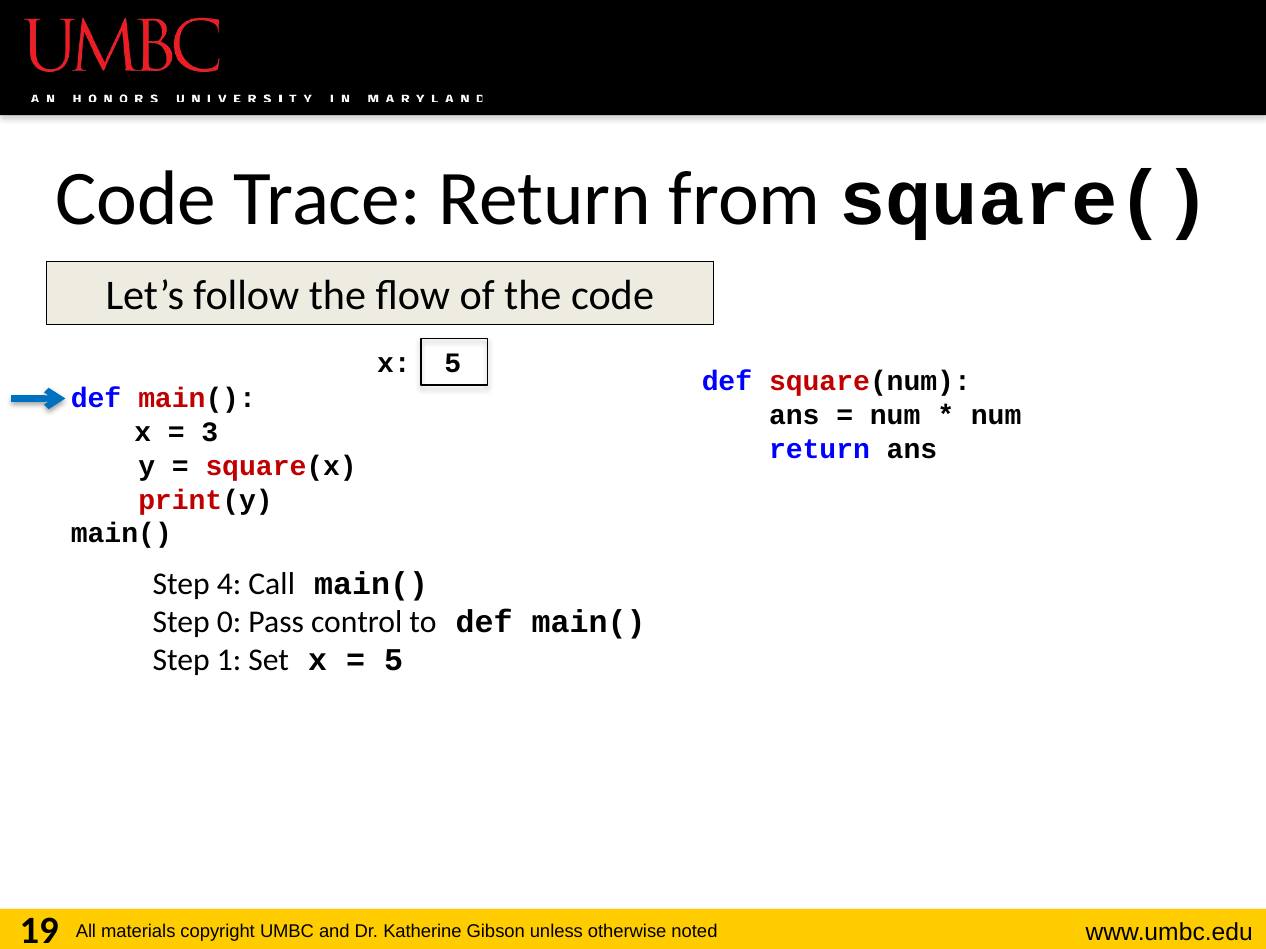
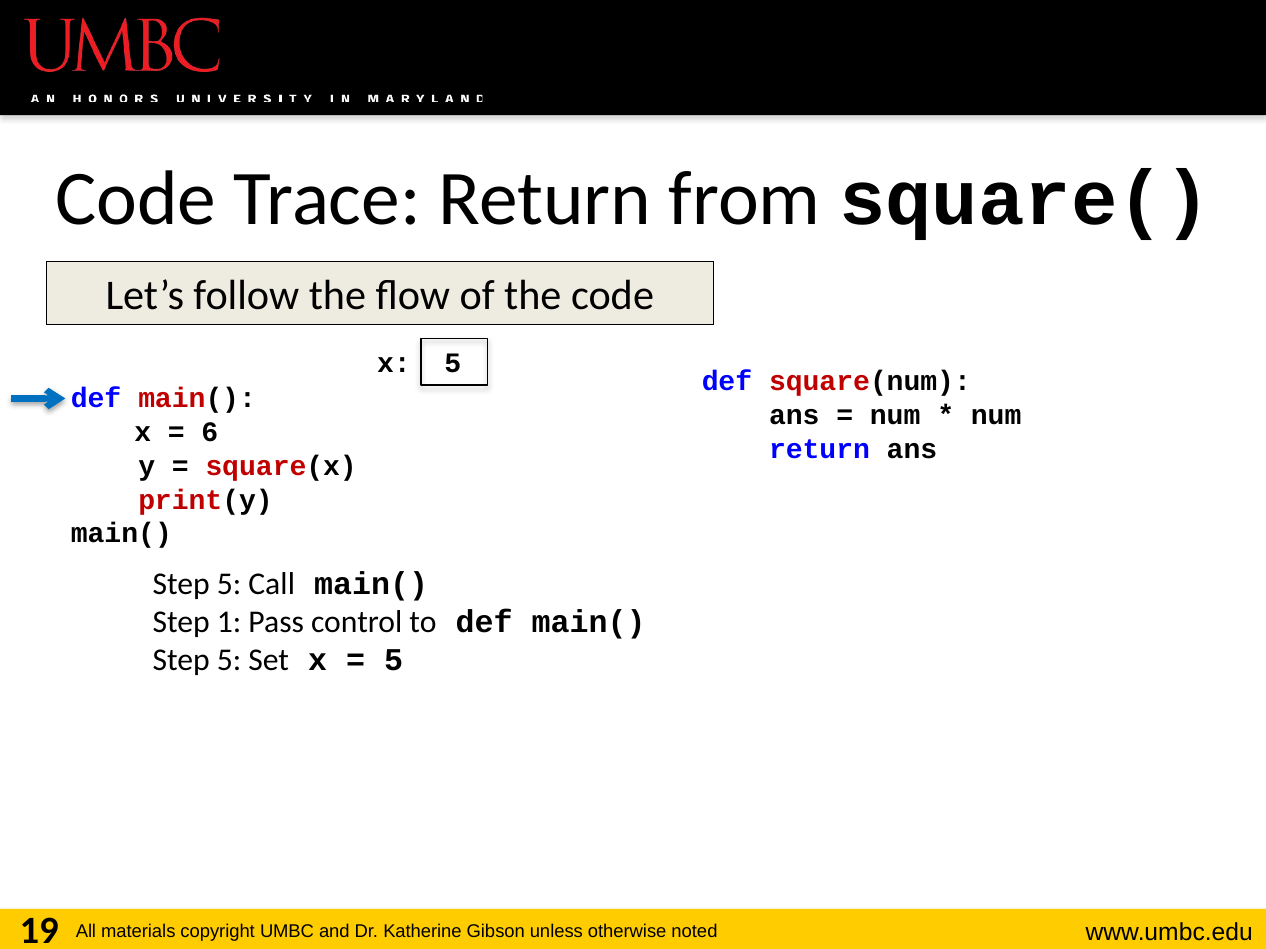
3: 3 -> 6 (210, 433)
4: 4 -> 5 (229, 584)
0: 0 -> 1 (229, 622)
1: 1 -> 5 (229, 660)
